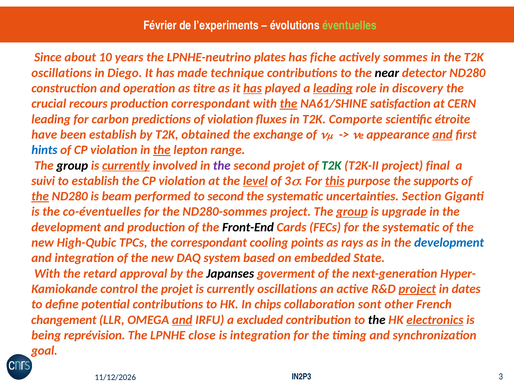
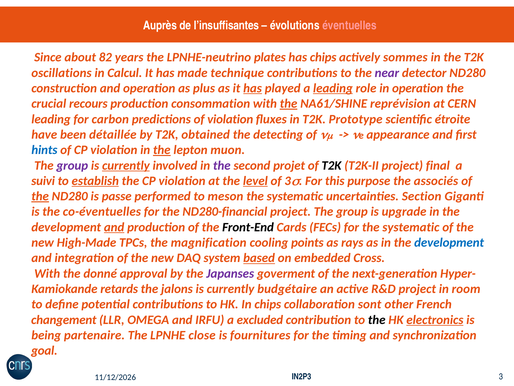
Février: Février -> Auprès (160, 25)
l’experiments: l’experiments -> l’insuffisantes (226, 25)
éventuelles colour: light green -> pink (349, 25)
10: 10 -> 82 (105, 57)
has fiche: fiche -> chips (323, 57)
Diego: Diego -> Calcul (125, 73)
near colour: black -> purple (387, 73)
titre: titre -> plus (204, 88)
in discovery: discovery -> operation (418, 88)
production correspondant: correspondant -> consommation (211, 104)
satisfaction: satisfaction -> reprévision (400, 104)
Comporte: Comporte -> Prototype (356, 119)
been establish: establish -> détaillée (113, 134)
exchange: exchange -> detecting (278, 134)
and underline: present -> none (443, 134)
range: range -> muon (228, 150)
group colour: black -> purple (72, 165)
T2K colour: green -> black (331, 165)
establish underline: none -> present (95, 181)
this underline: present -> none (335, 181)
supports: supports -> associés (436, 181)
beam: beam -> passe (117, 196)
to second: second -> meson (225, 196)
ND280-sommes: ND280-sommes -> ND280-financial (225, 211)
group underline: present -> none (352, 211)
and underline: none -> present (114, 227)
High-Qubic: High-Qubic -> High-Made (86, 242)
the correspondant: correspondant -> magnification (209, 242)
based underline: none -> present (259, 258)
State: State -> Cross (369, 258)
retard: retard -> donné (100, 273)
Japanses colour: black -> purple (230, 273)
control: control -> retards (119, 289)
the projet: projet -> jalons (177, 289)
currently oscillations: oscillations -> budgétaire (287, 289)
project underline: present -> none (417, 289)
dates: dates -> room (466, 289)
and underline: present -> none (182, 319)
reprévision: reprévision -> partenaire (94, 335)
is integration: integration -> fournitures (260, 335)
